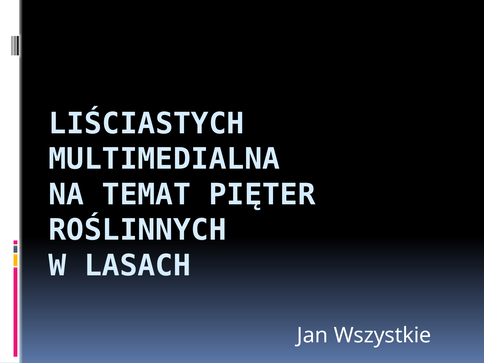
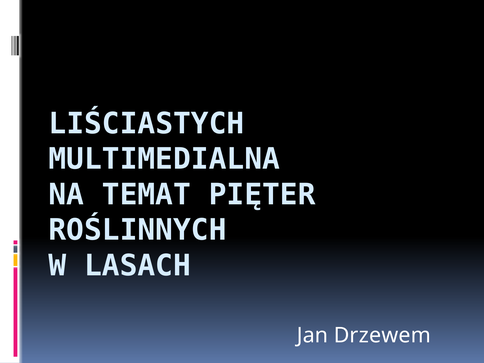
Wszystkie: Wszystkie -> Drzewem (382, 335)
